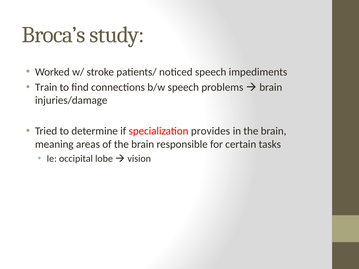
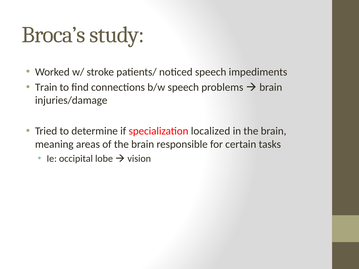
provides: provides -> localized (211, 131)
